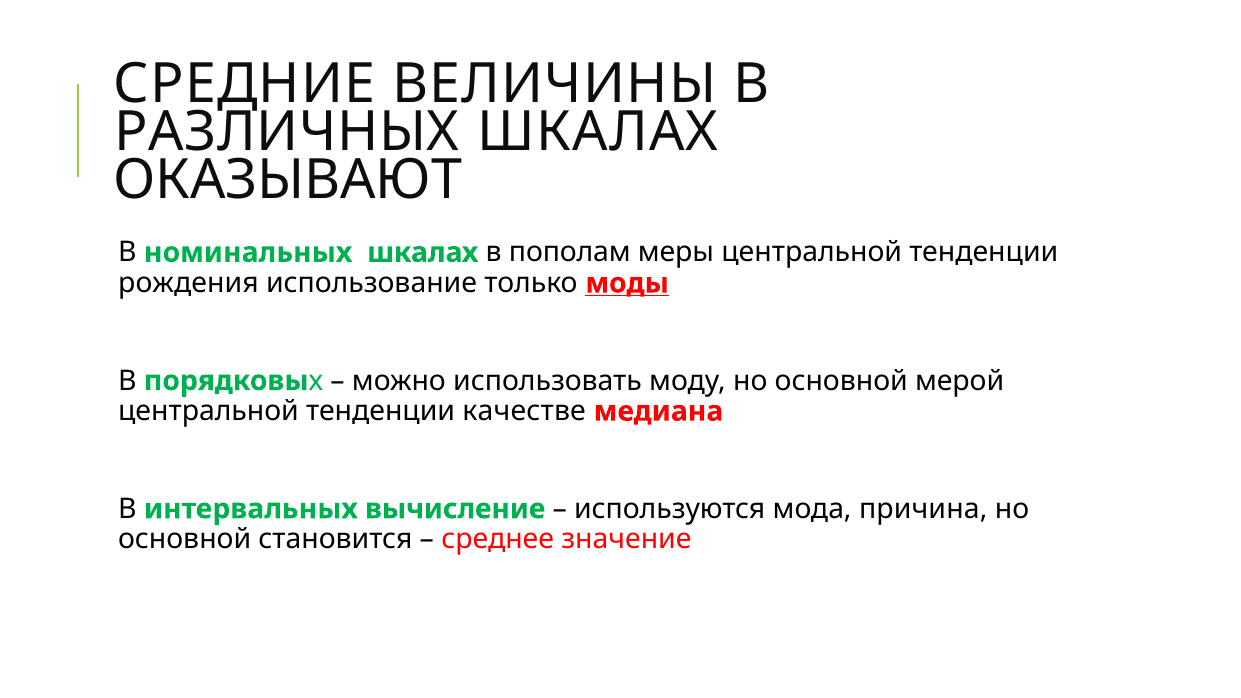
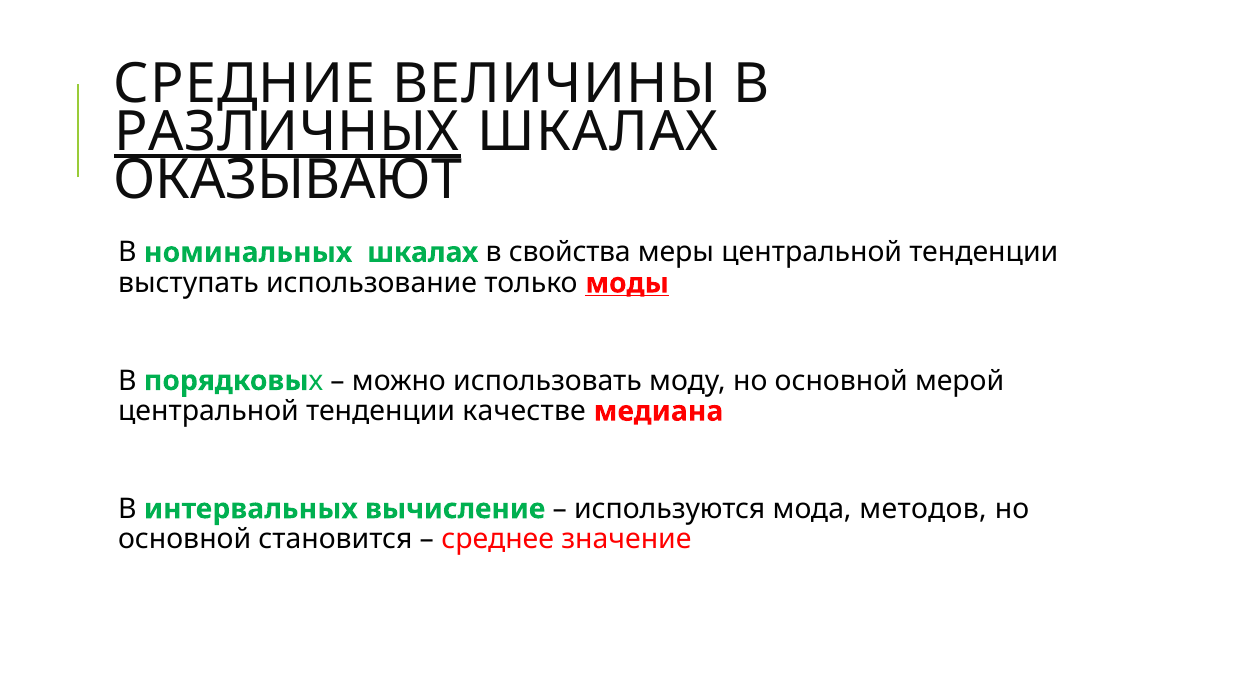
РАЗЛИЧНЫХ underline: none -> present (287, 132)
пополам: пополам -> свойства (570, 253)
рождения: рождения -> выступать (189, 283)
причина: причина -> методов (923, 509)
